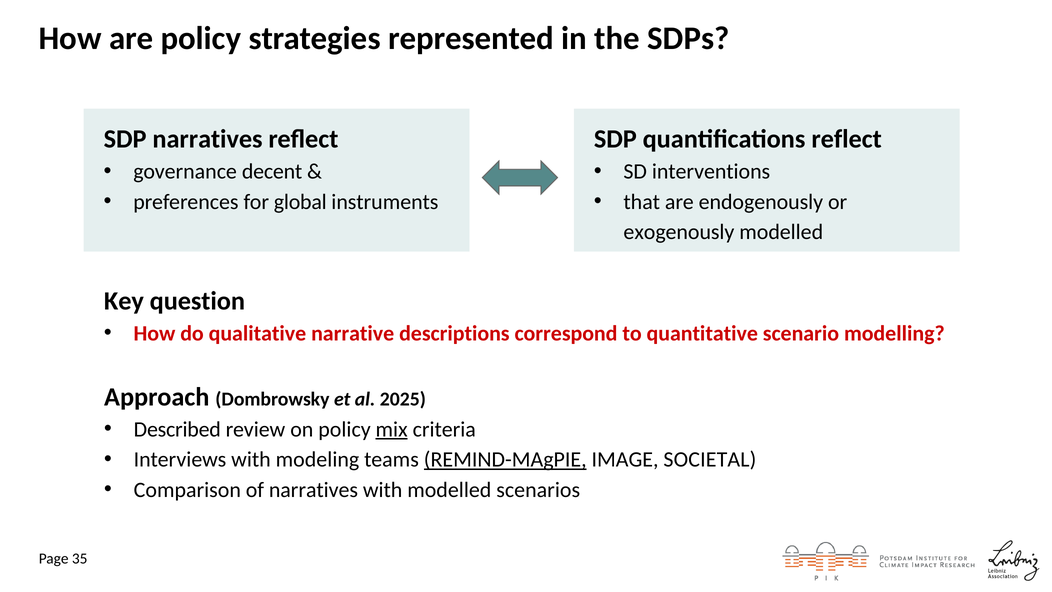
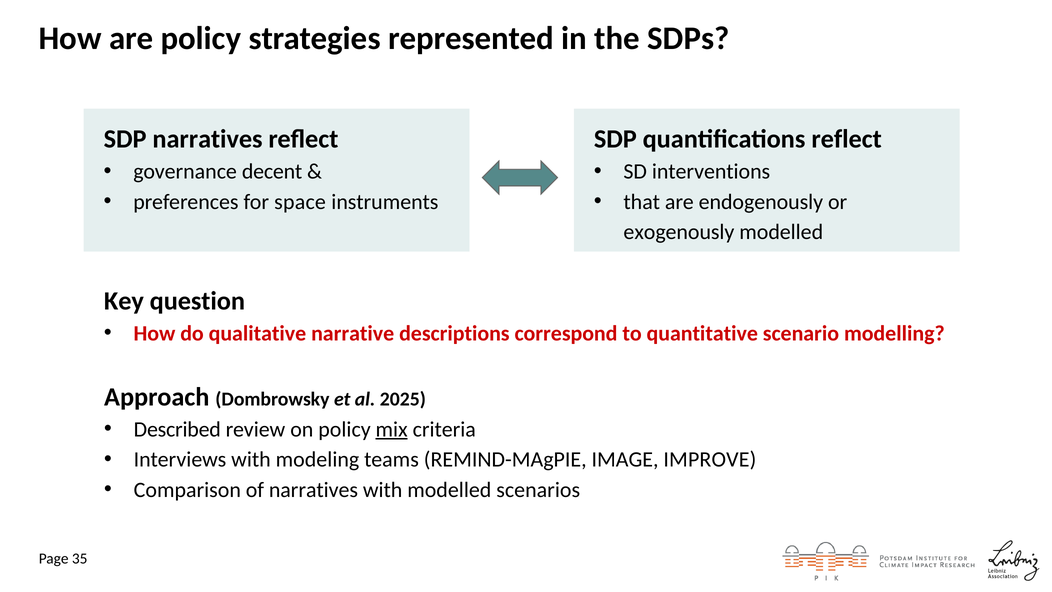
global: global -> space (300, 202)
REMIND-MAgPIE underline: present -> none (505, 460)
SOCIETAL: SOCIETAL -> IMPROVE (710, 460)
